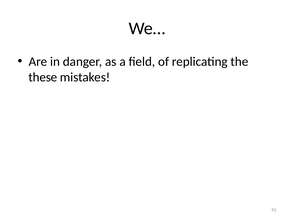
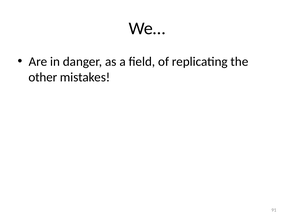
these: these -> other (43, 77)
